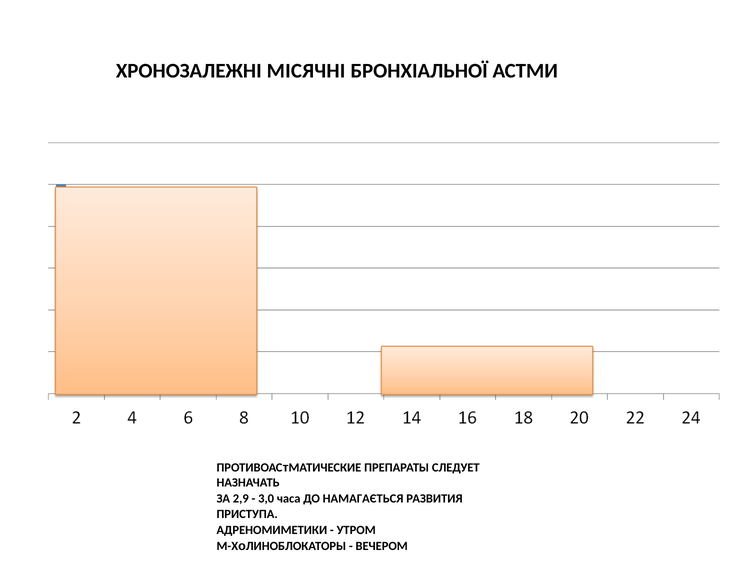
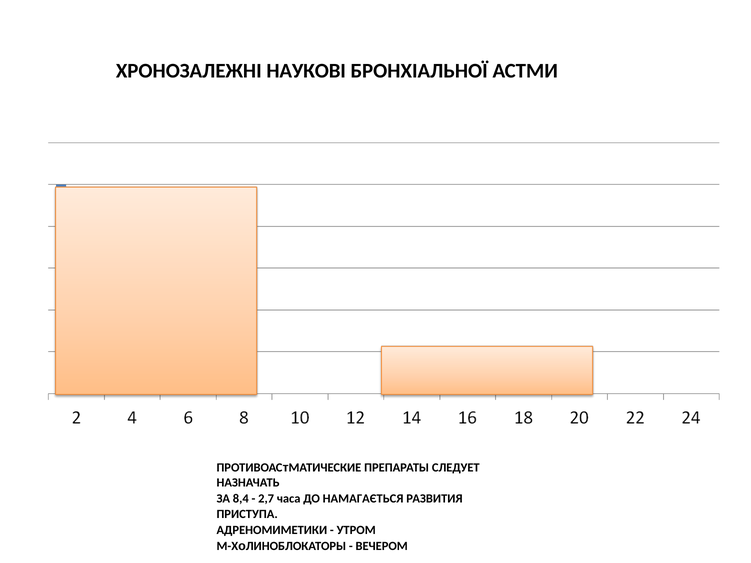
МІСЯЧНІ: МІСЯЧНІ -> НАУКОВІ (306, 71)
2,9: 2,9 -> 8,4 (241, 499)
3,0: 3,0 -> 2,7 (266, 499)
